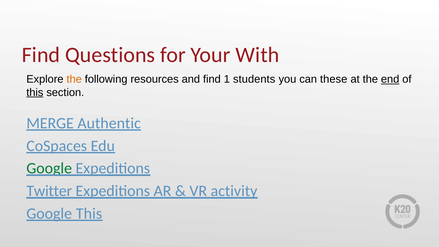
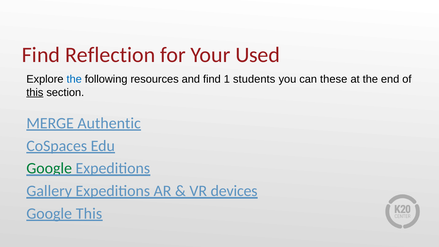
Questions: Questions -> Reflection (110, 55)
With: With -> Used (258, 55)
the colour: orange -> blue (74, 79)
end underline: present -> none (390, 79)
Twitter: Twitter -> Gallery (49, 191)
activity: activity -> devices (234, 191)
